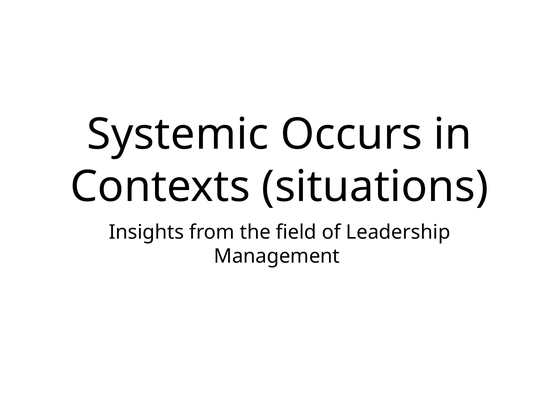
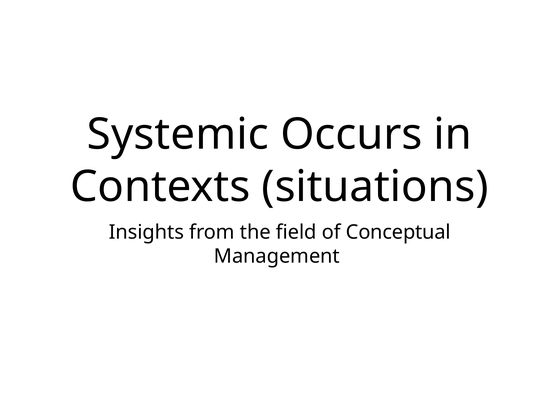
Leadership: Leadership -> Conceptual (398, 232)
